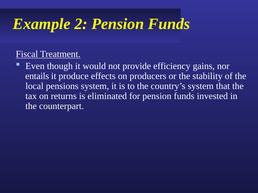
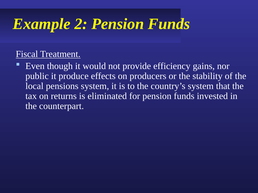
entails: entails -> public (37, 76)
